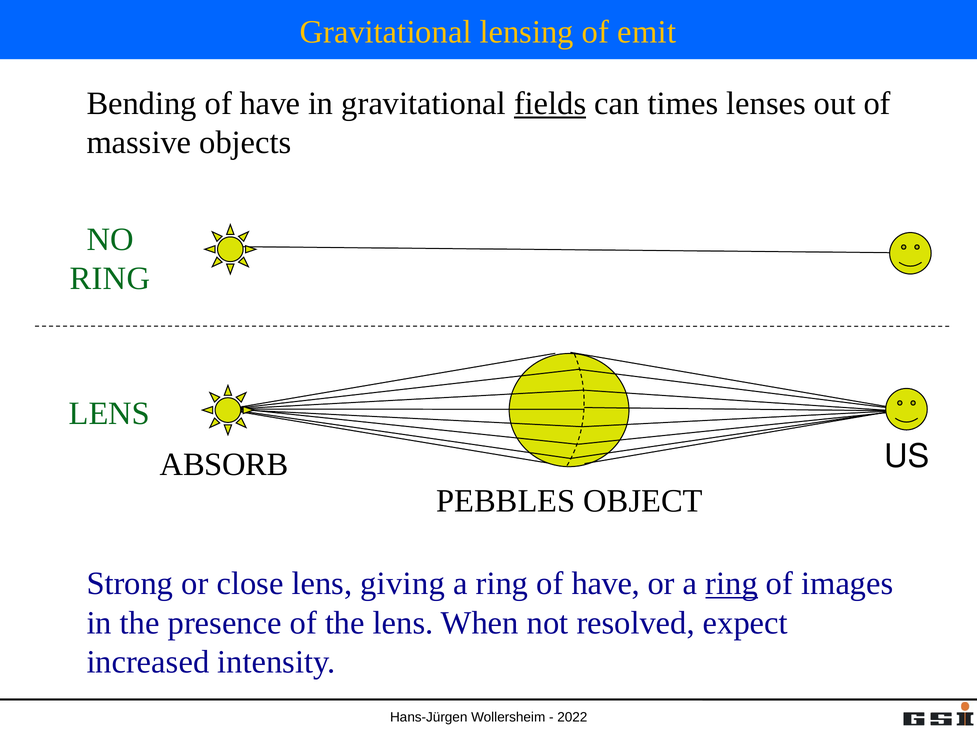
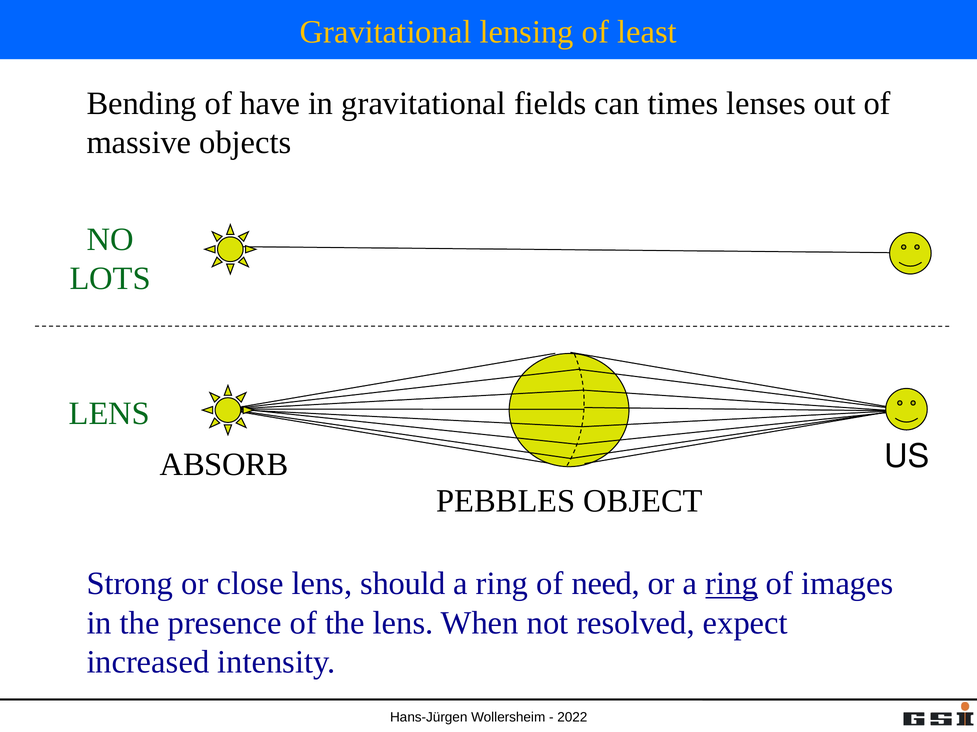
emit: emit -> least (647, 32)
fields underline: present -> none (550, 104)
RING: RING -> LOTS (110, 279)
giving: giving -> should (403, 584)
ring of have: have -> need (606, 584)
